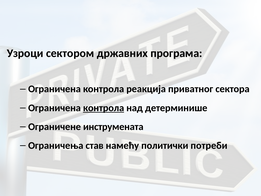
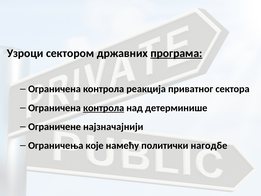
програма underline: none -> present (176, 53)
инструмената: инструмената -> најзначајнији (113, 126)
став: став -> које (95, 145)
потреби: потреби -> нагодбе (209, 145)
